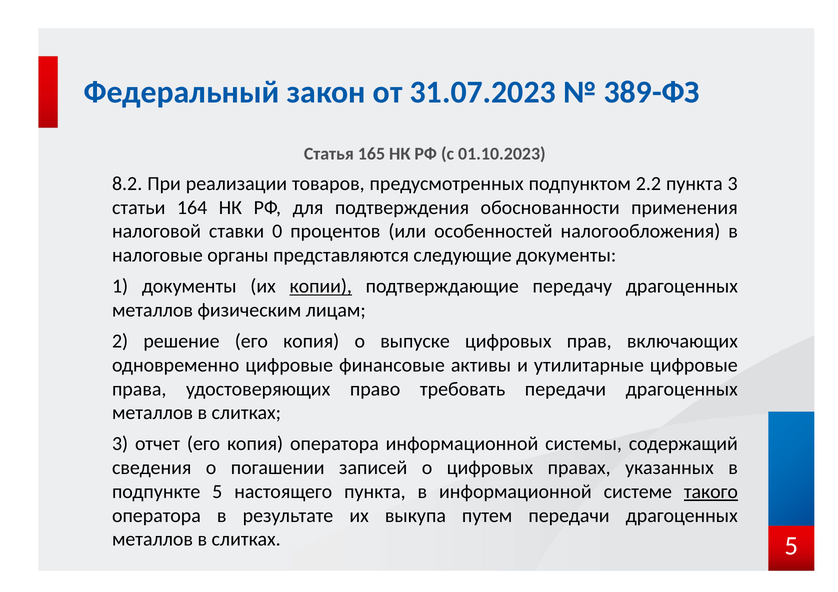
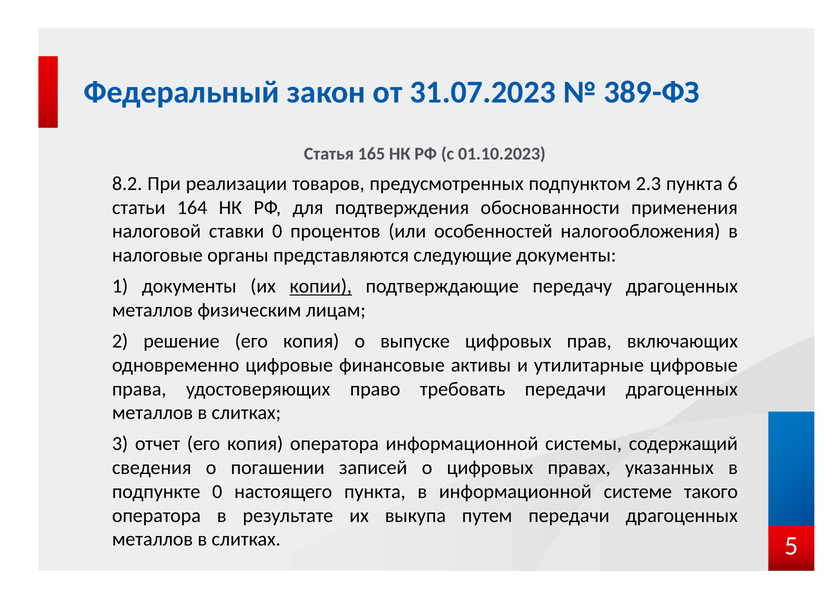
2.2: 2.2 -> 2.3 (648, 184)
пункта 3: 3 -> 6 (733, 184)
подпункте 5: 5 -> 0 (217, 492)
такого underline: present -> none (711, 492)
